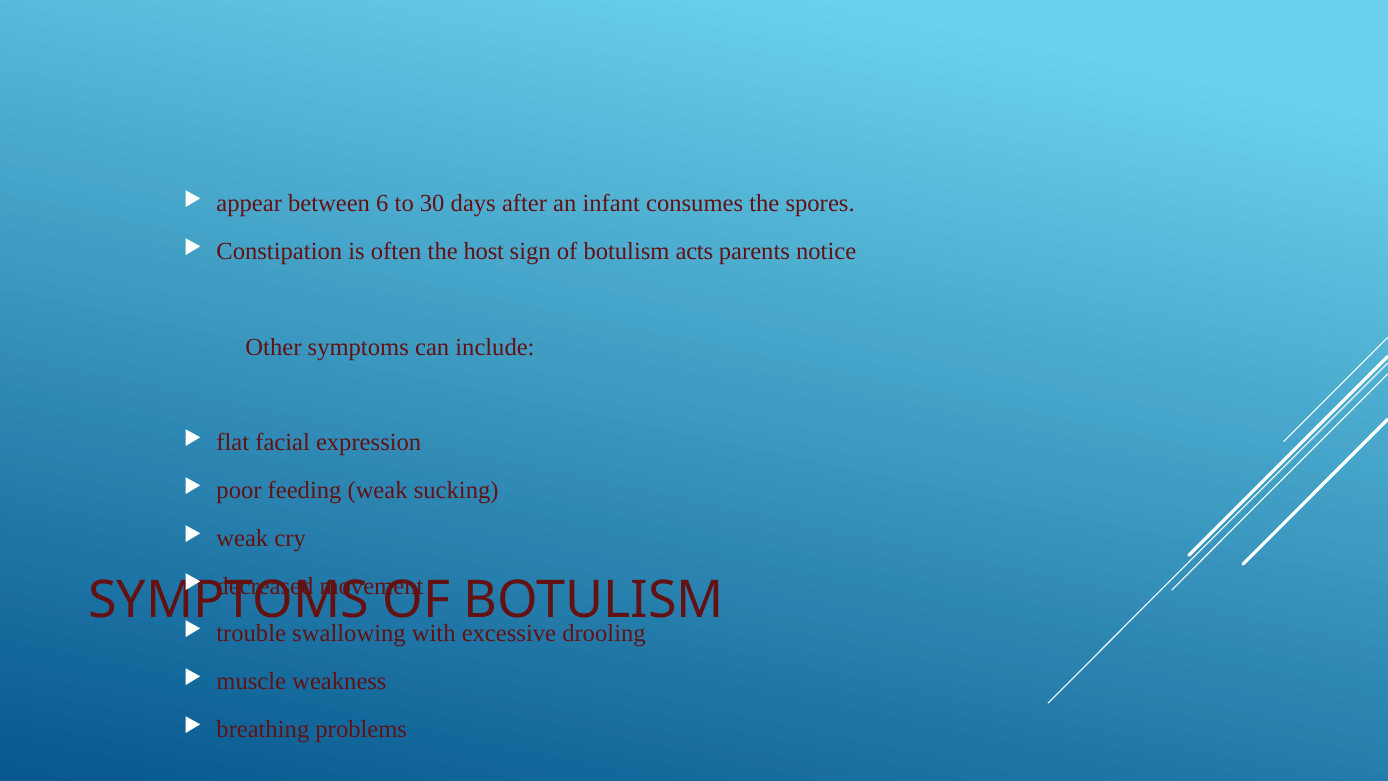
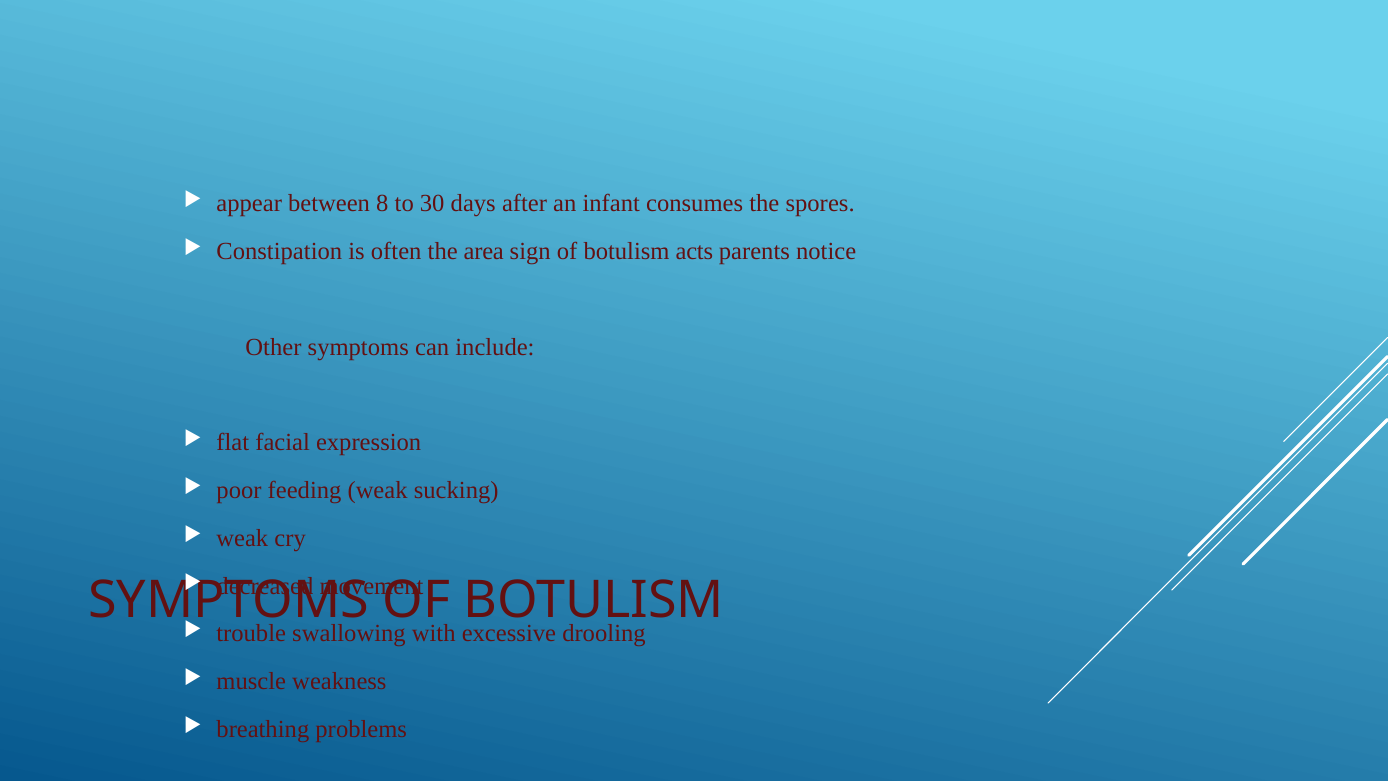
6: 6 -> 8 (382, 204)
host: host -> area (484, 252)
